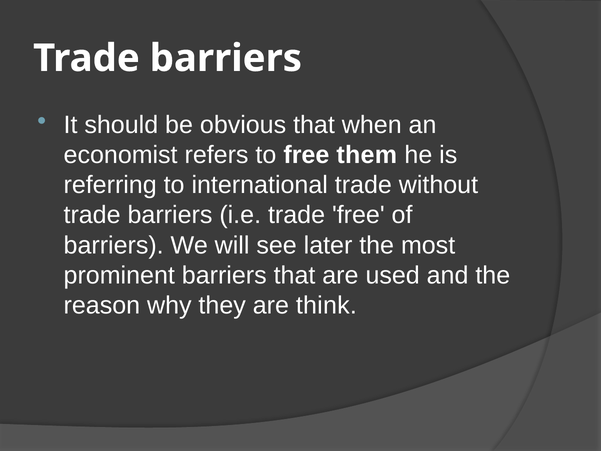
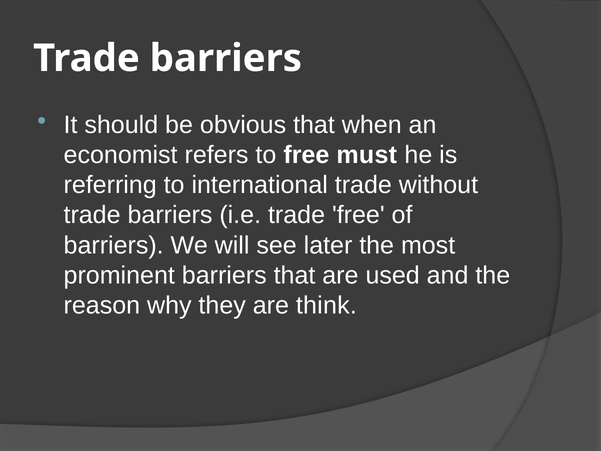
them: them -> must (367, 155)
